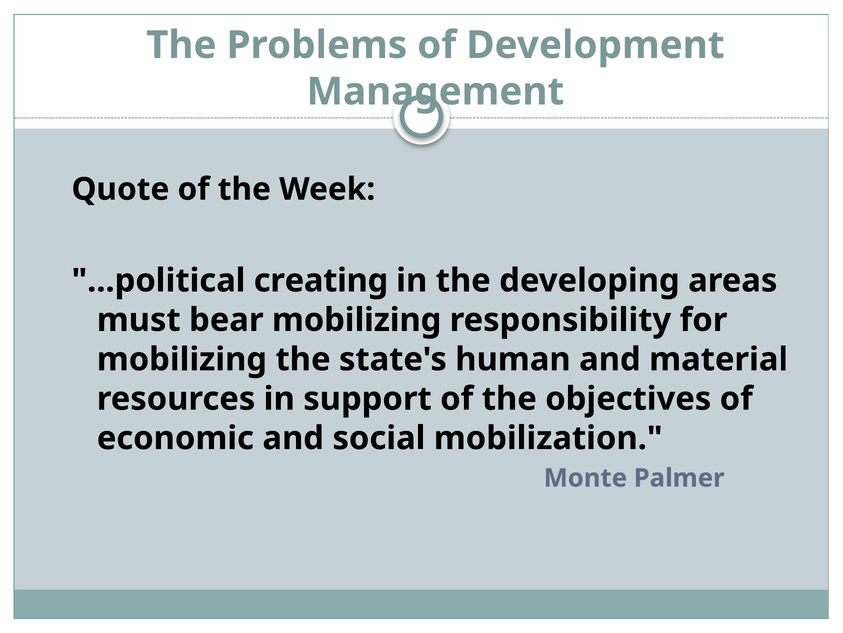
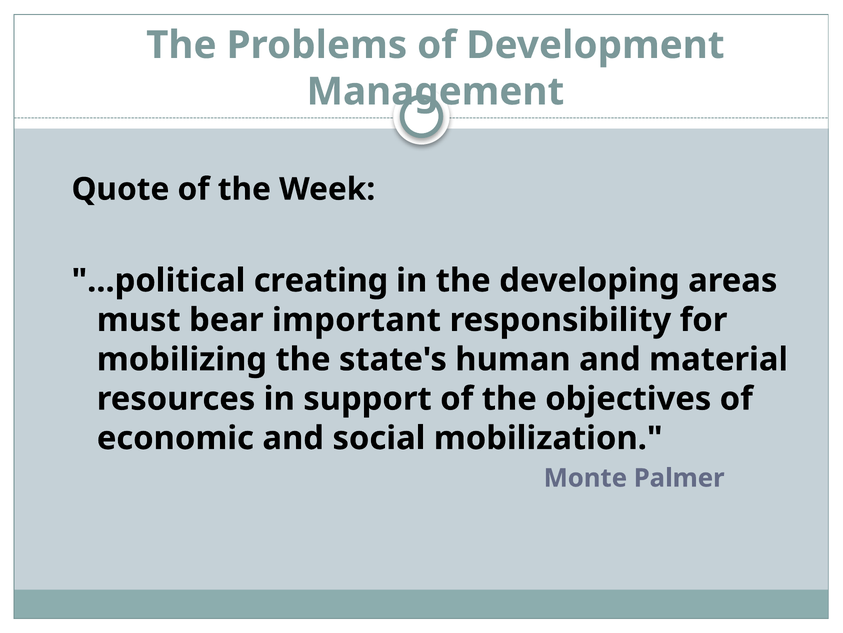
bear mobilizing: mobilizing -> important (356, 320)
